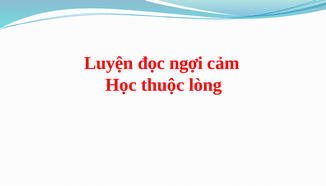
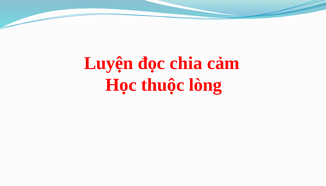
ngợi: ngợi -> chia (186, 63)
